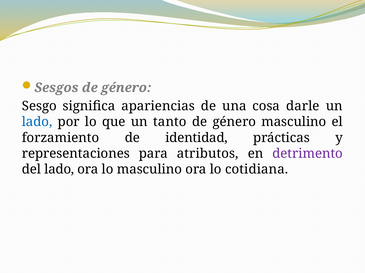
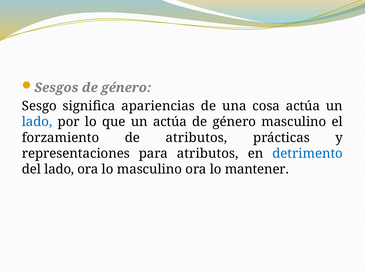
cosa darle: darle -> actúa (303, 106)
un tanto: tanto -> actúa (170, 122)
de identidad: identidad -> atributos (196, 138)
detrimento colour: purple -> blue (308, 154)
cotidiana: cotidiana -> mantener (257, 170)
